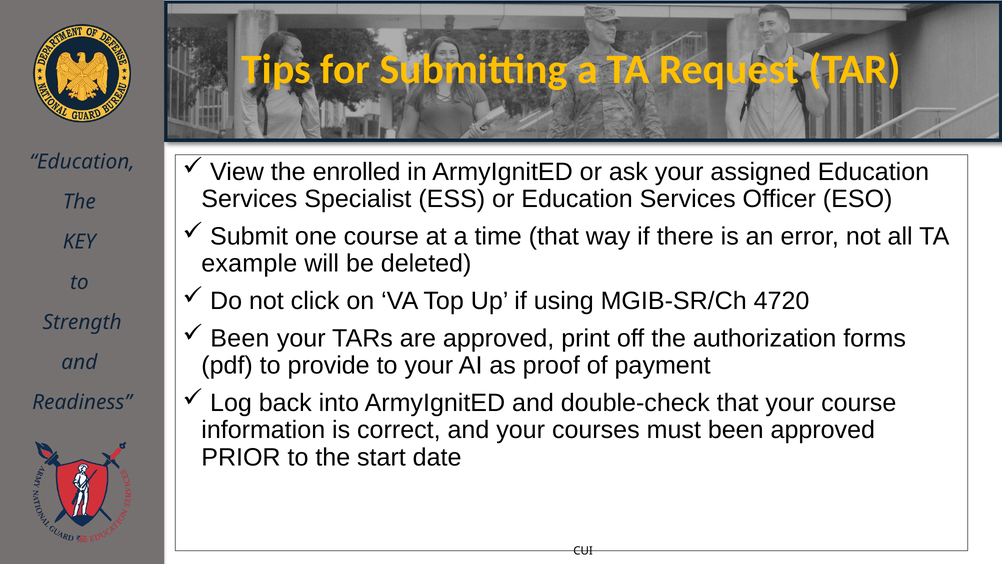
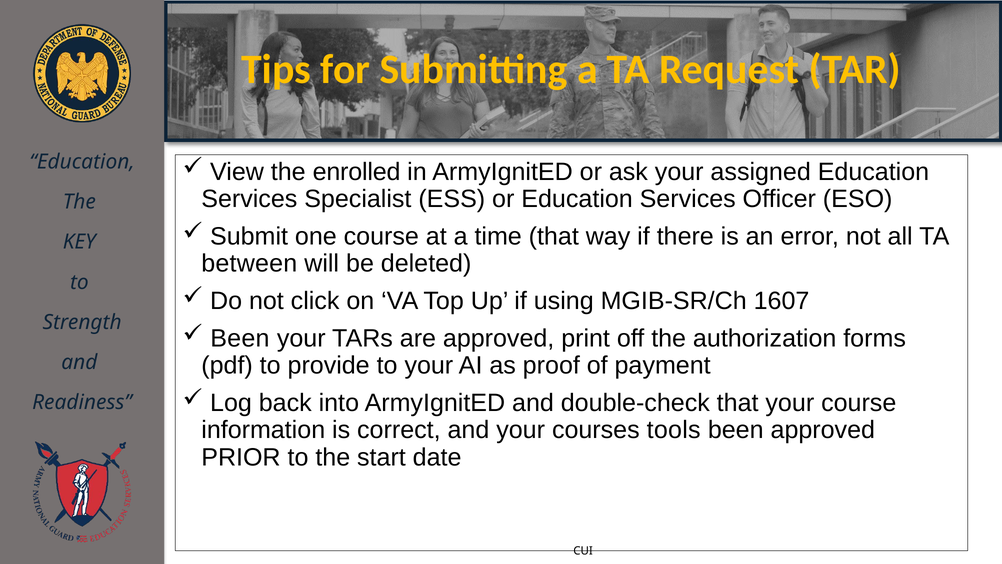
example: example -> between (249, 263)
4720: 4720 -> 1607 (782, 301)
must: must -> tools (674, 430)
